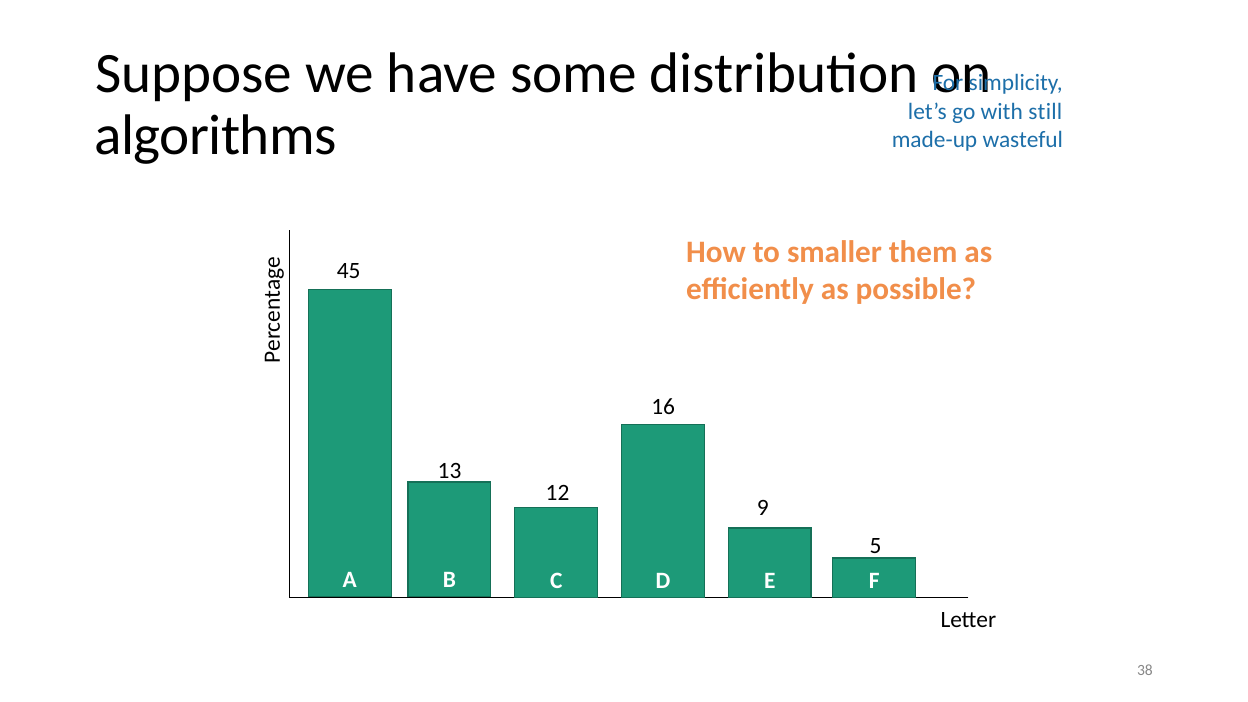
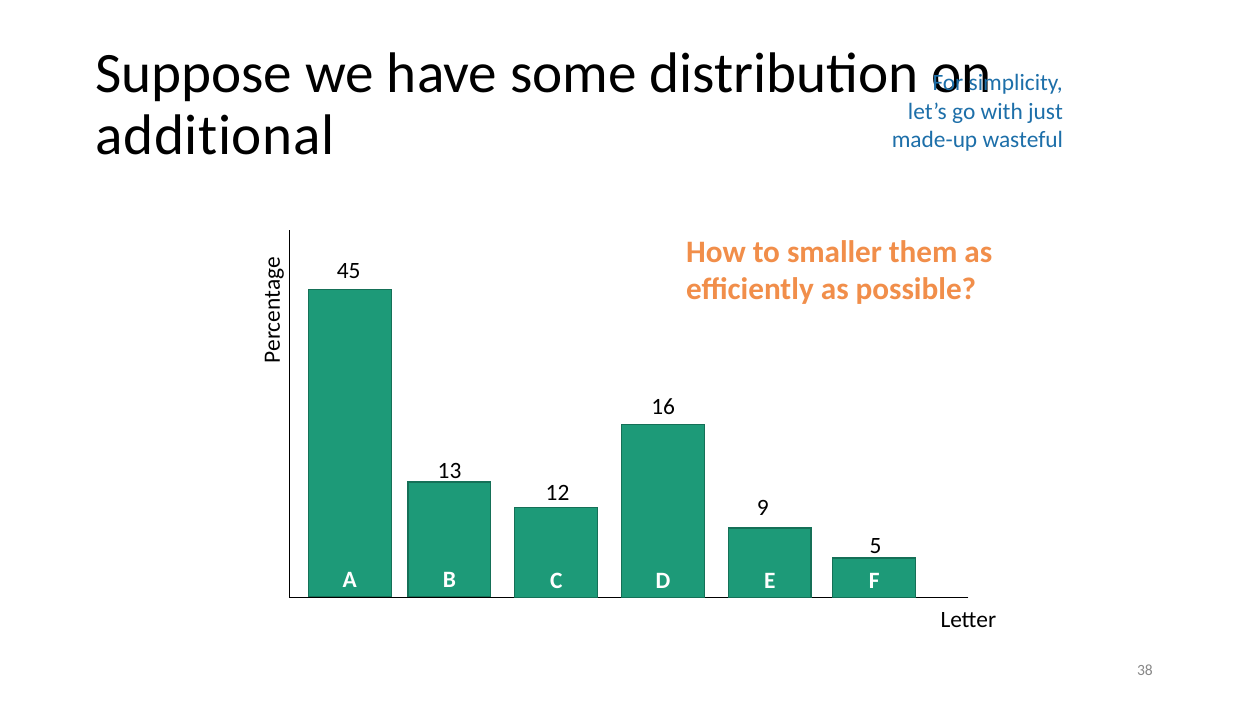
still: still -> just (1045, 111)
algorithms: algorithms -> additional (215, 136)
